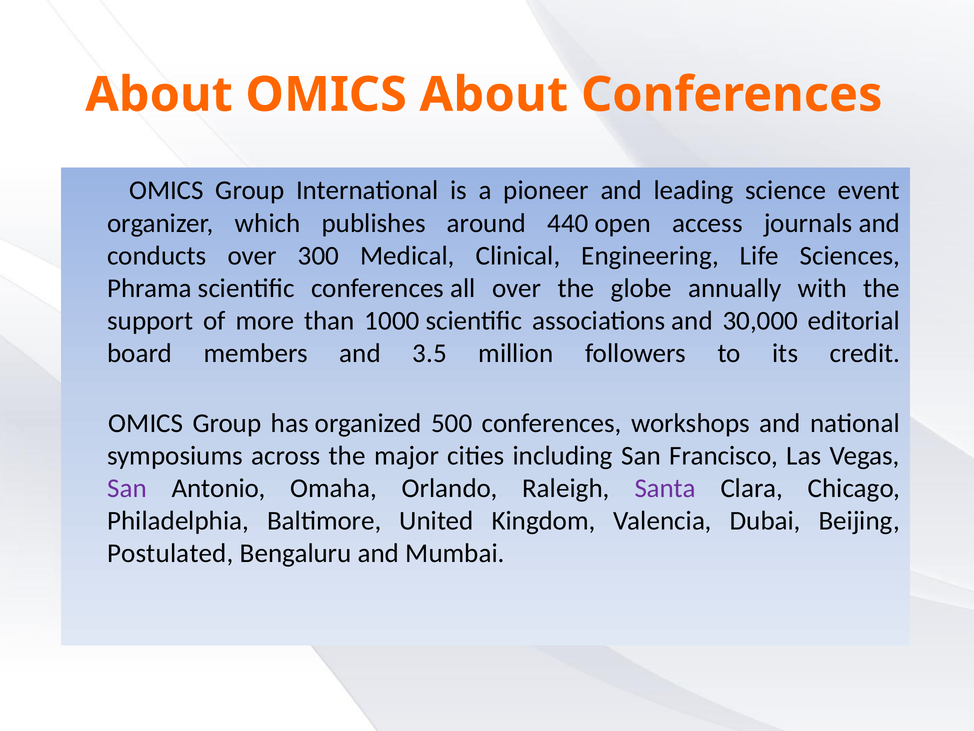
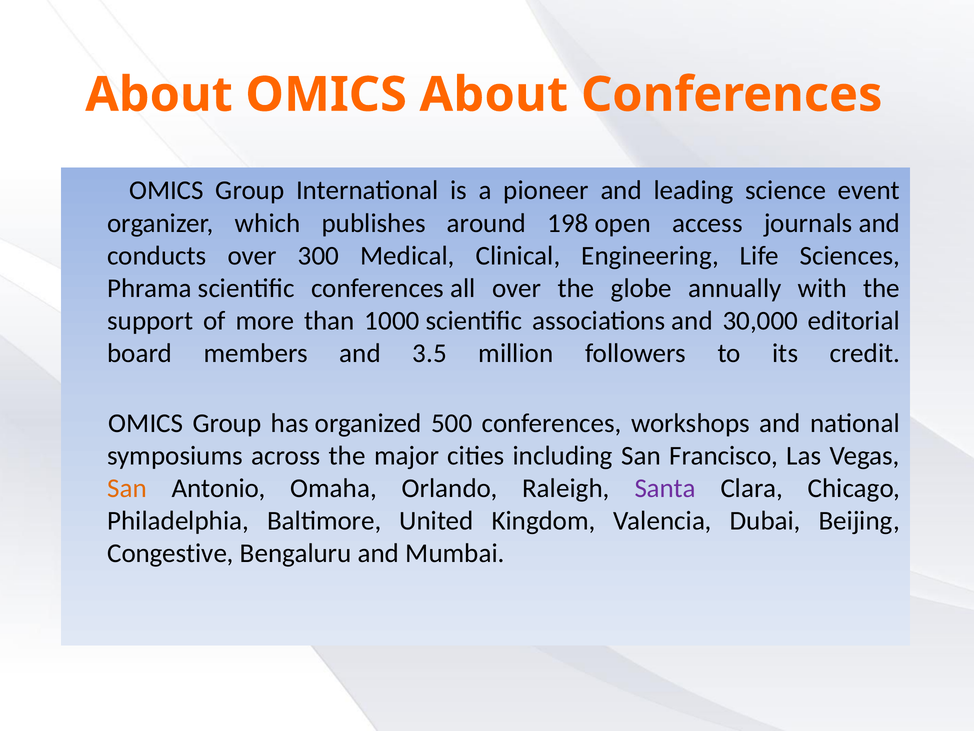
440: 440 -> 198 (568, 223)
San colour: purple -> orange (127, 488)
Postulated: Postulated -> Congestive (170, 553)
